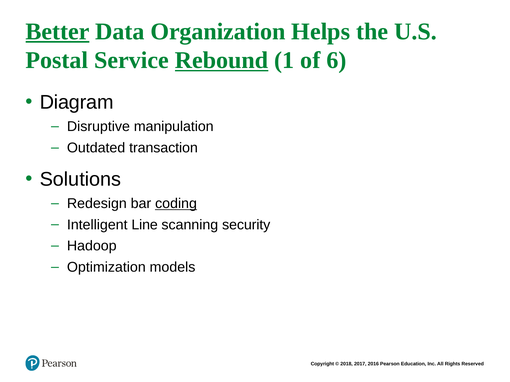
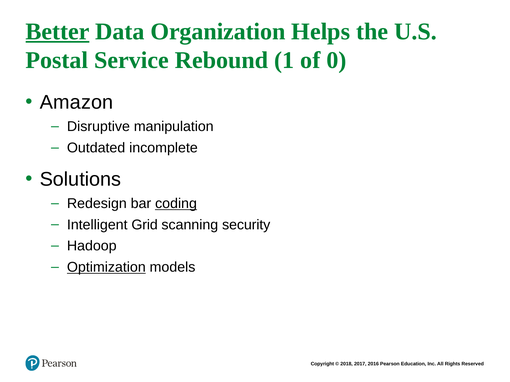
Rebound underline: present -> none (222, 60)
6: 6 -> 0 (336, 60)
Diagram: Diagram -> Amazon (77, 103)
transaction: transaction -> incomplete (163, 148)
Line: Line -> Grid (145, 225)
Optimization underline: none -> present (106, 268)
